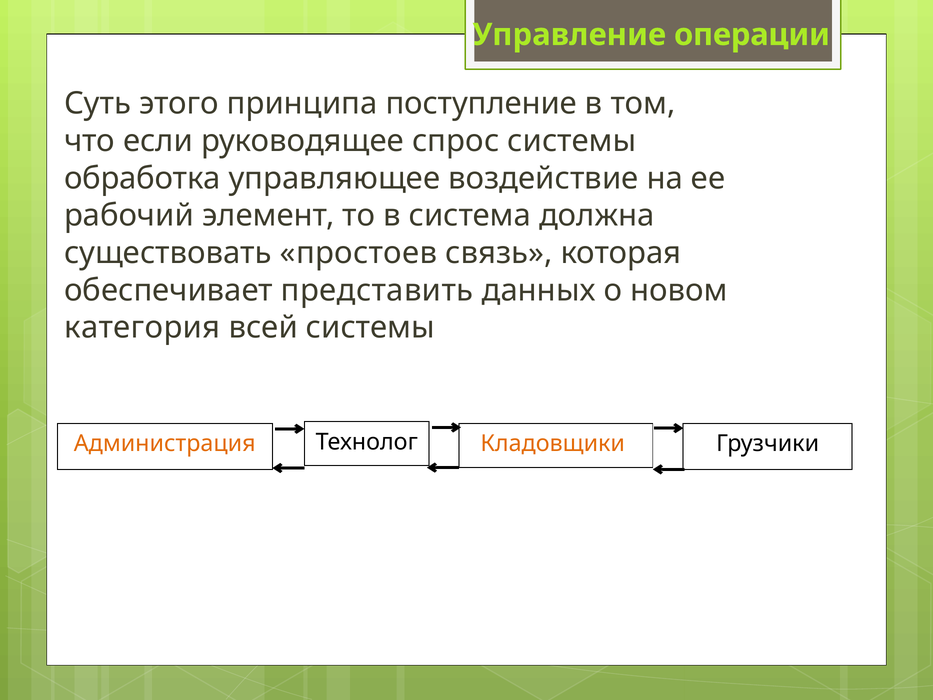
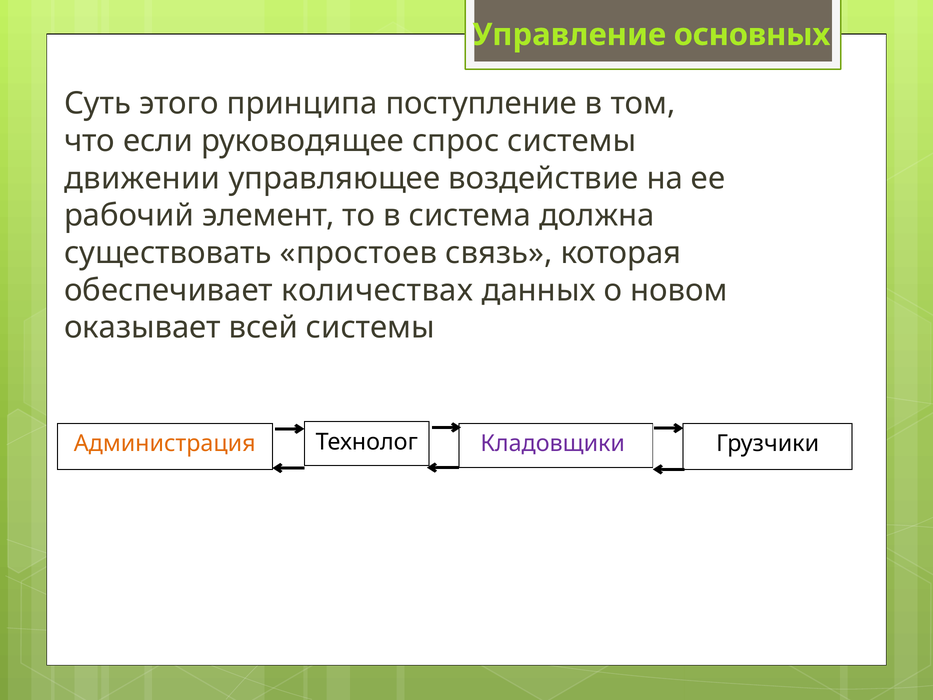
операции: операции -> основных (752, 35)
обработка: обработка -> движении (142, 178)
представить: представить -> количествах (377, 290)
категория: категория -> оказывает (142, 327)
Кладовщики colour: orange -> purple (553, 444)
